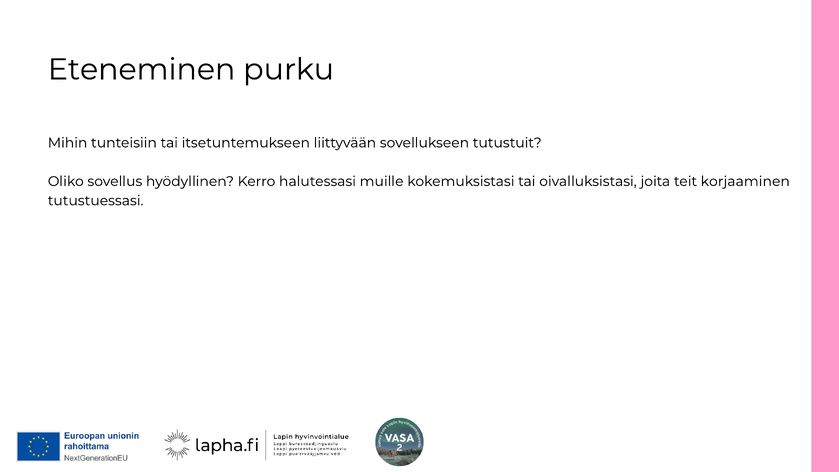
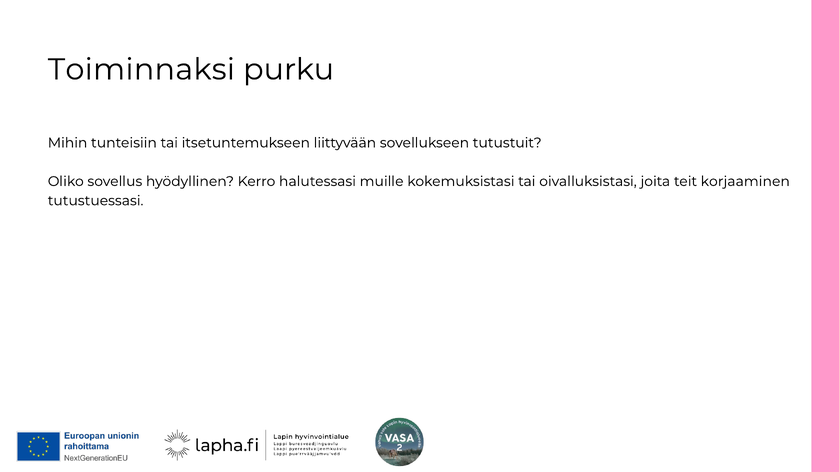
Eteneminen: Eteneminen -> Toiminnaksi (141, 69)
